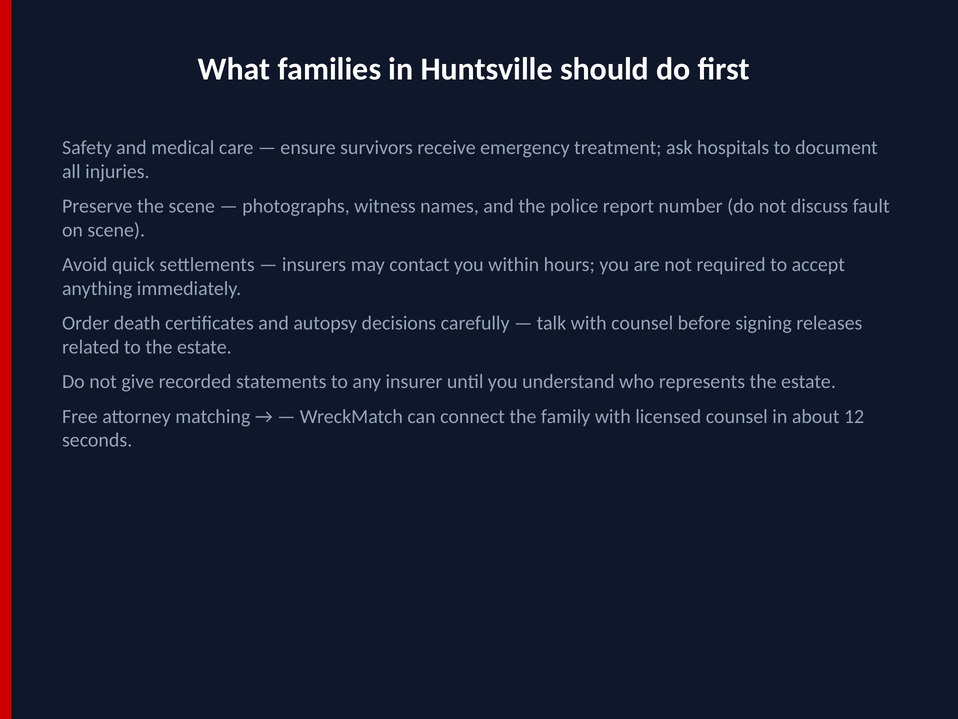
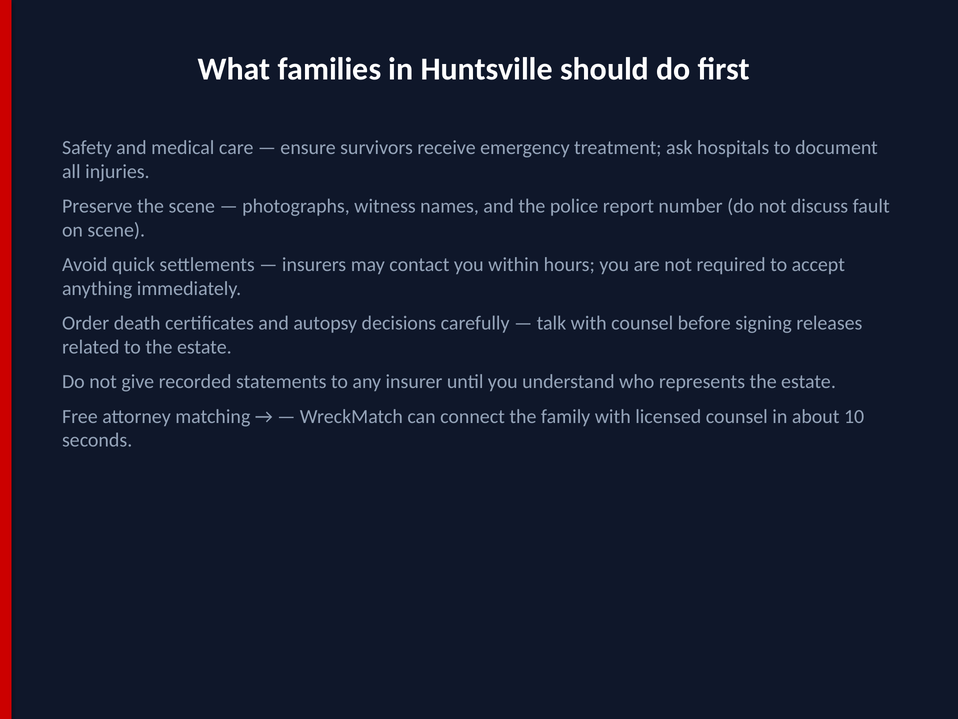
12: 12 -> 10 (854, 416)
